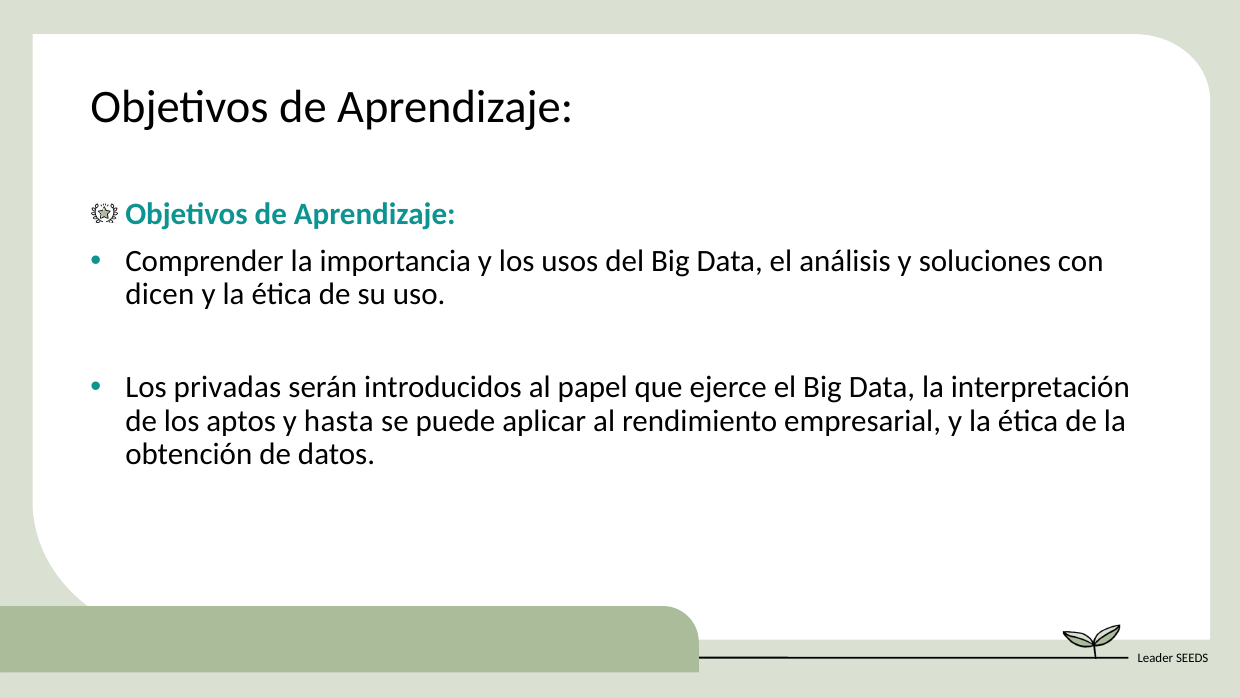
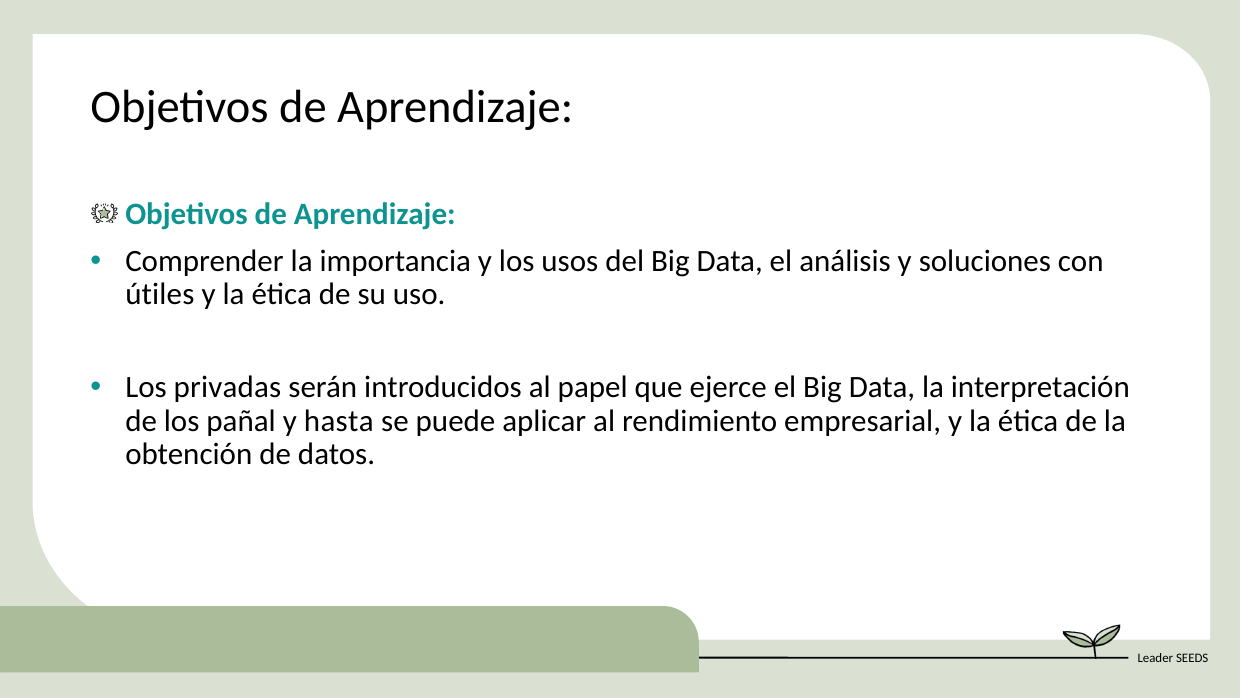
dicen: dicen -> útiles (160, 294)
aptos: aptos -> pañal (241, 421)
